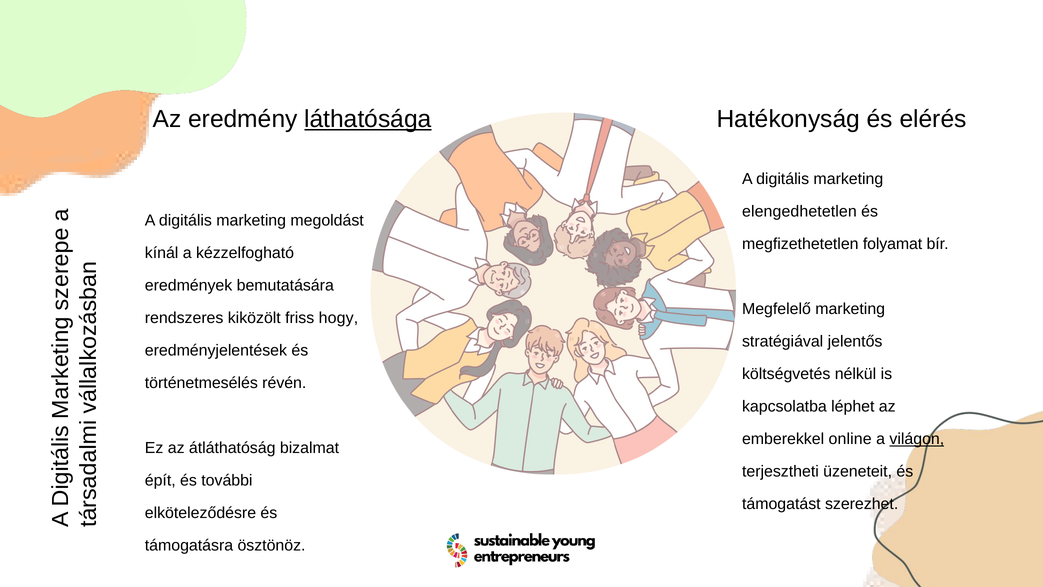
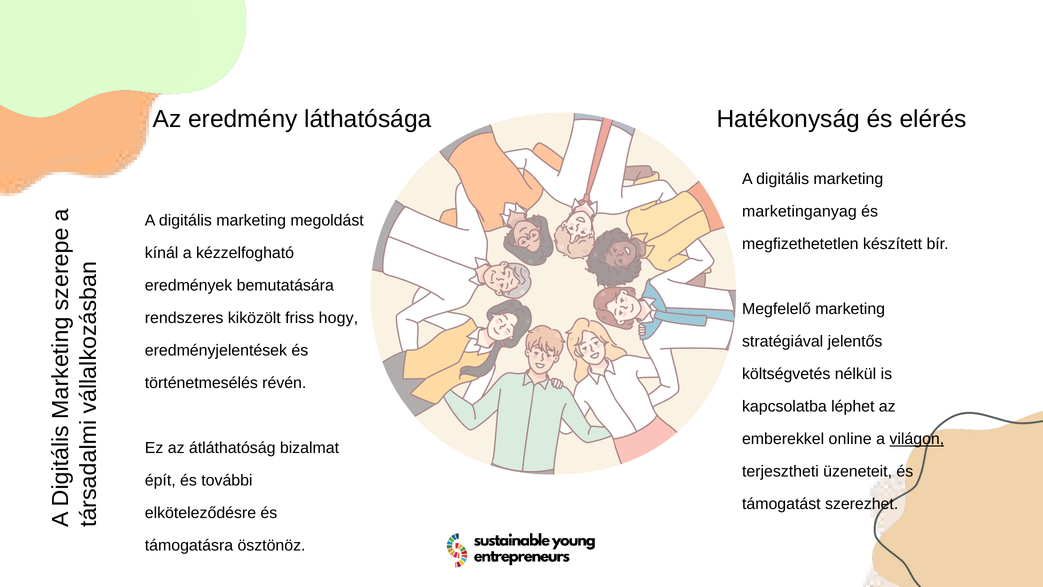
láthatósága underline: present -> none (368, 119)
elengedhetetlen: elengedhetetlen -> marketinganyag (799, 212)
folyamat: folyamat -> készített (893, 244)
